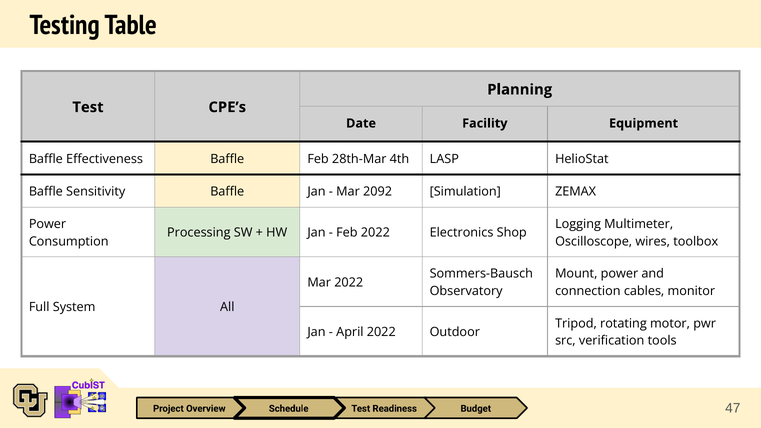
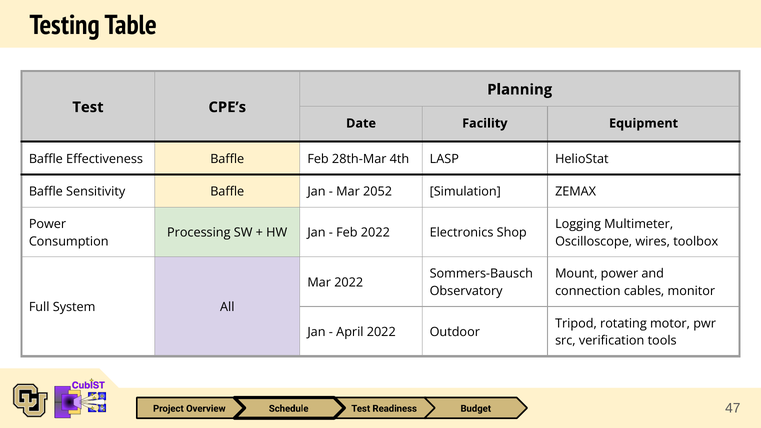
2092: 2092 -> 2052 (378, 192)
